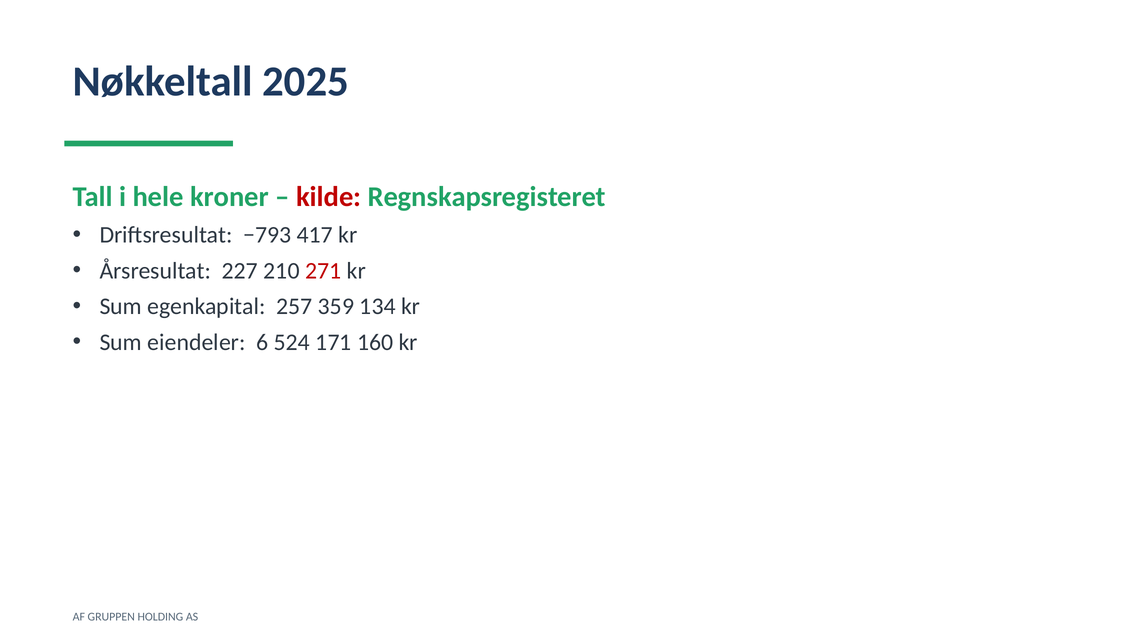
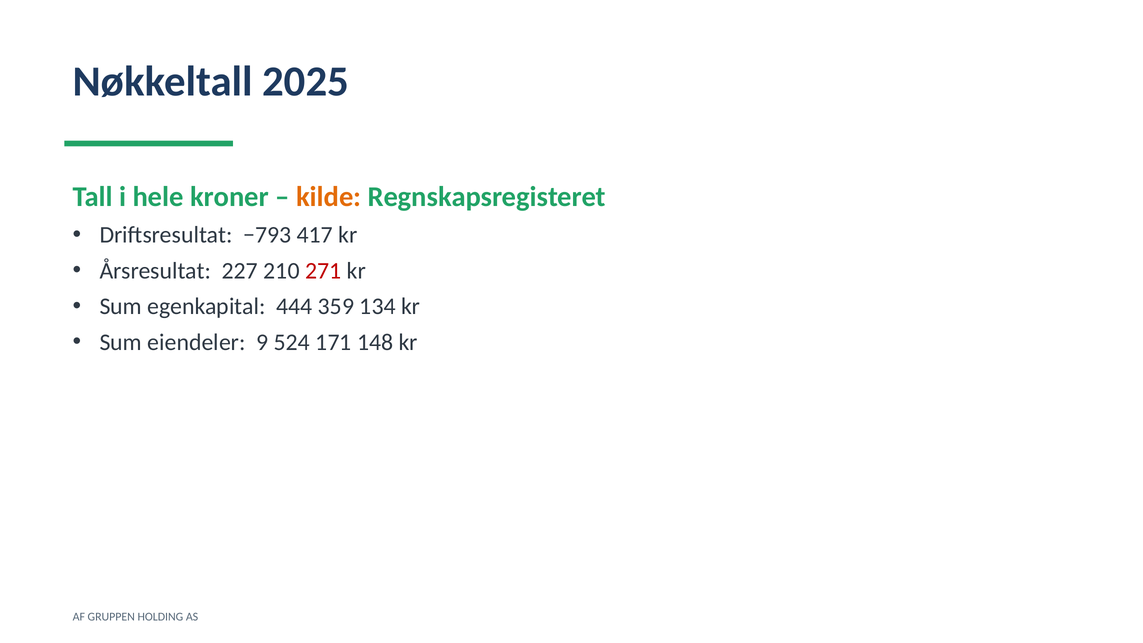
kilde colour: red -> orange (329, 197)
257: 257 -> 444 (294, 307)
6: 6 -> 9 (262, 342)
160: 160 -> 148 (375, 342)
